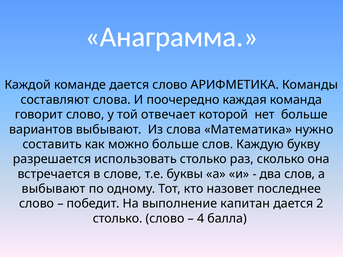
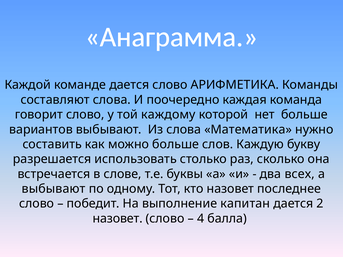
отвечает: отвечает -> каждому (168, 115)
два слов: слов -> всех (300, 174)
столько: столько -> назовет (118, 219)
